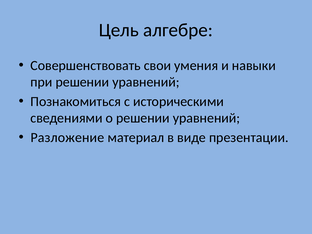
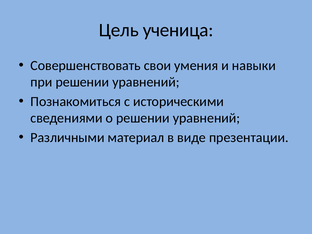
алгебре: алгебре -> ученица (178, 30)
Разложение: Разложение -> Различными (67, 138)
